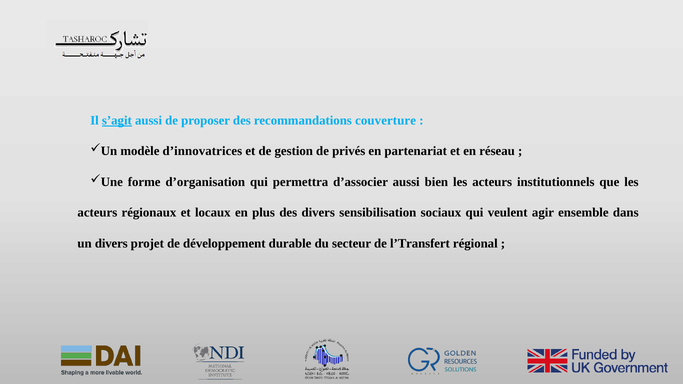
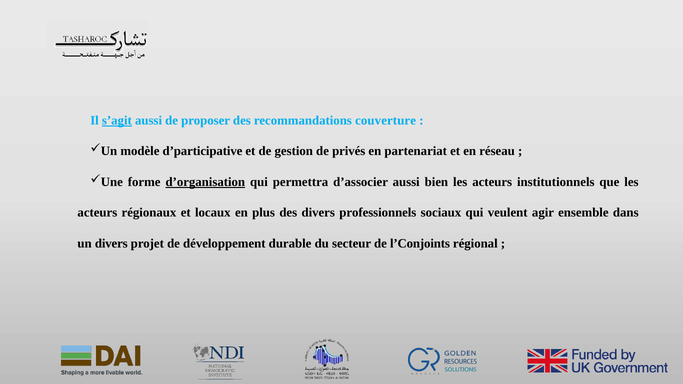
d’innovatrices: d’innovatrices -> d’participative (203, 151)
d’organisation underline: none -> present (205, 182)
sensibilisation: sensibilisation -> professionnels (378, 213)
l’Transfert: l’Transfert -> l’Conjoints (420, 244)
